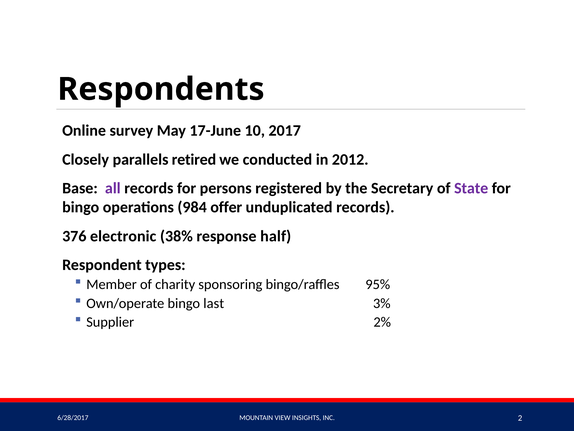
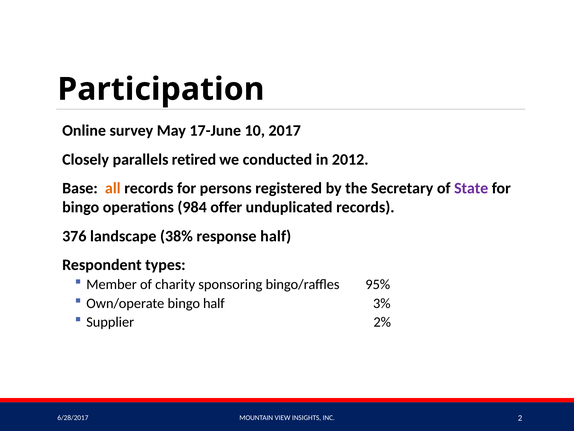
Respondents: Respondents -> Participation (161, 89)
all colour: purple -> orange (113, 188)
electronic: electronic -> landscape (123, 236)
bingo last: last -> half (214, 303)
